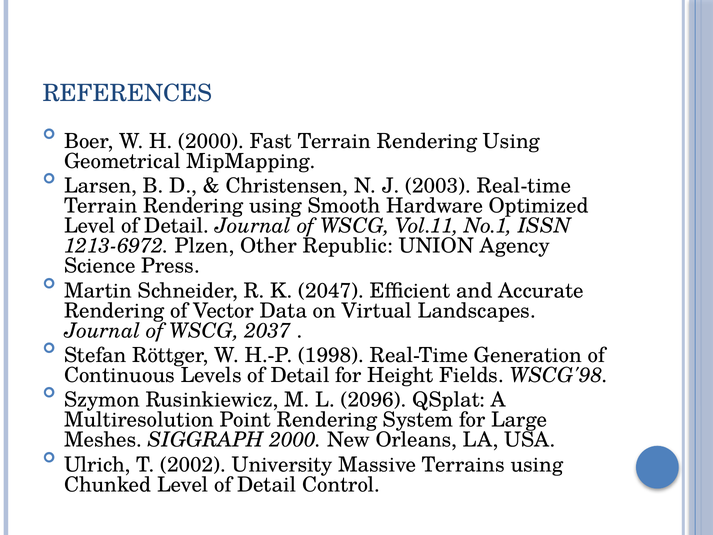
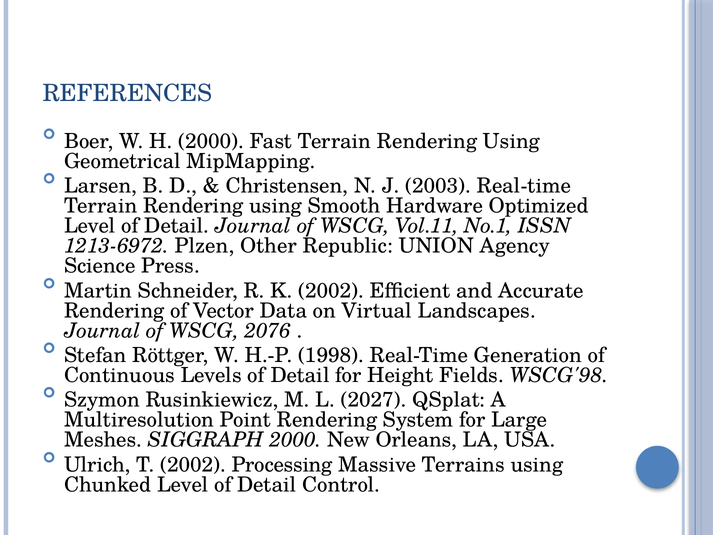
K 2047: 2047 -> 2002 (331, 291)
2037: 2037 -> 2076 (268, 330)
2096: 2096 -> 2027 (374, 400)
University: University -> Processing (282, 464)
